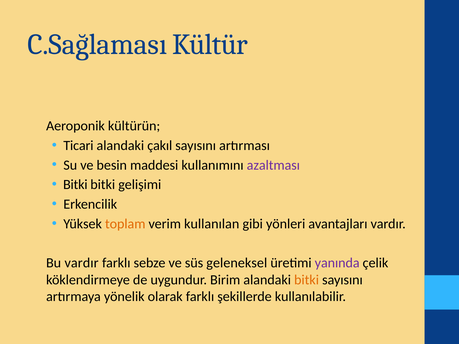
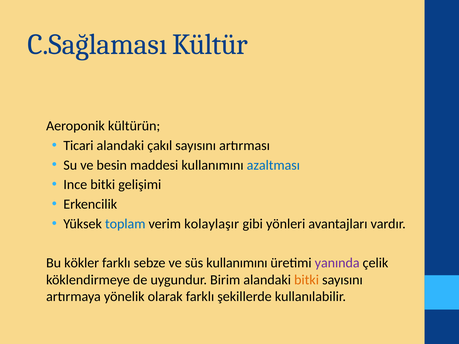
azaltması colour: purple -> blue (273, 165)
Bitki: Bitki -> Ince (75, 185)
toplam colour: orange -> blue (125, 224)
kullanılan: kullanılan -> kolaylaşır (212, 224)
Bu vardır: vardır -> kökler (82, 263)
süs geleneksel: geleneksel -> kullanımını (237, 263)
